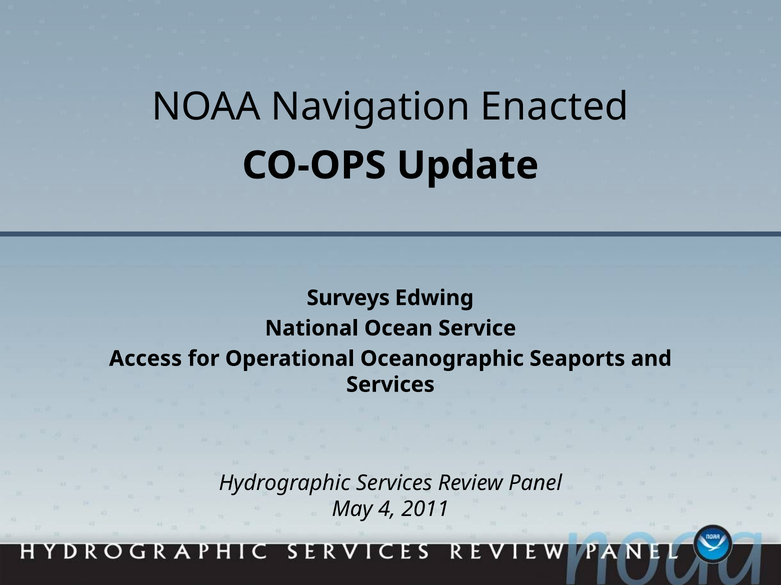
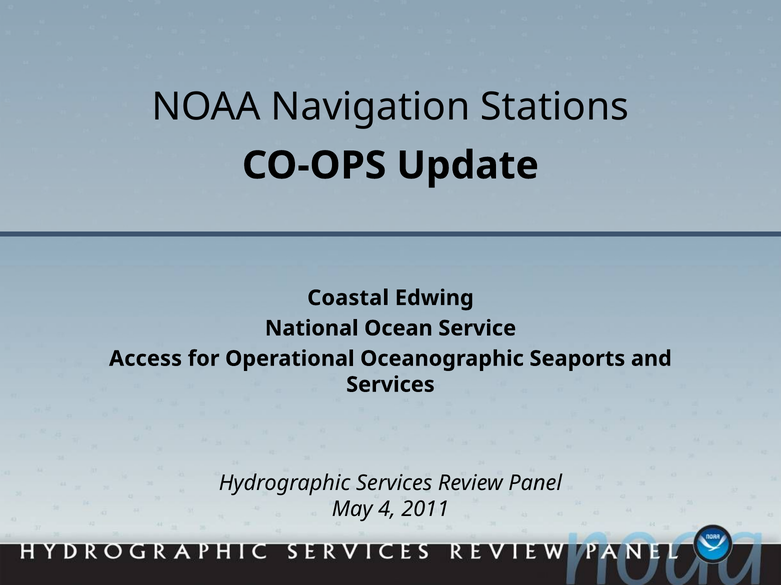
Enacted: Enacted -> Stations (555, 107)
Surveys: Surveys -> Coastal (348, 298)
